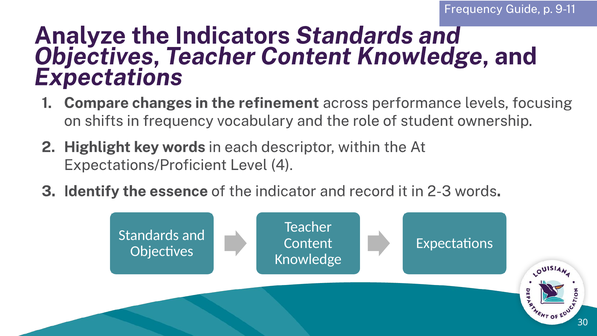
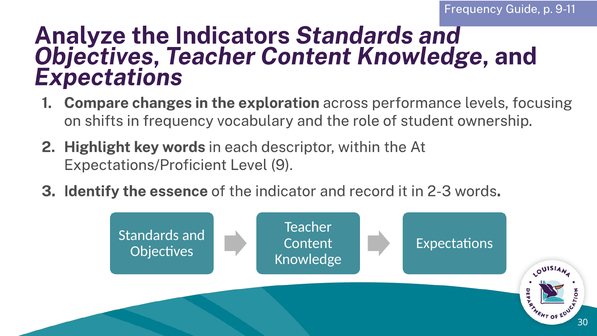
refinement: refinement -> exploration (279, 103)
4: 4 -> 9 (282, 165)
